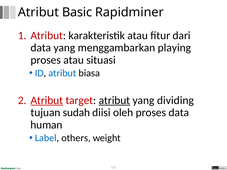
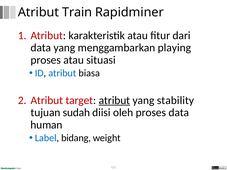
Basic: Basic -> Train (77, 12)
Atribut underline: present -> none (47, 100)
dividing: dividing -> stability (176, 100)
others: others -> bidang (76, 138)
